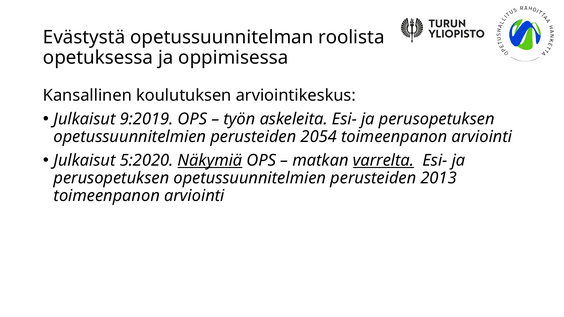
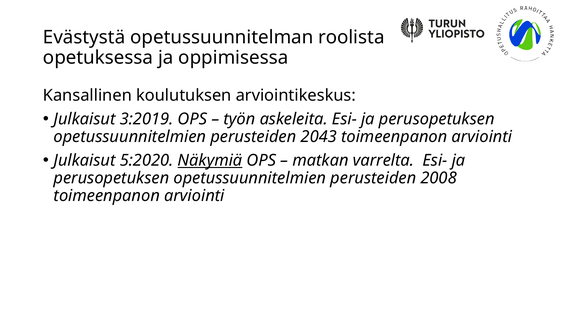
9:2019: 9:2019 -> 3:2019 (147, 119)
2054: 2054 -> 2043 (319, 137)
varrelta underline: present -> none (383, 160)
2013: 2013 -> 2008 (439, 178)
